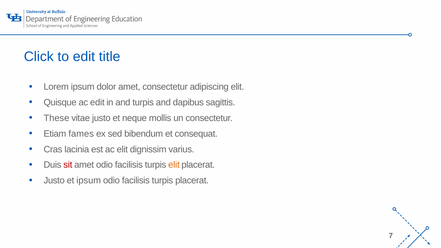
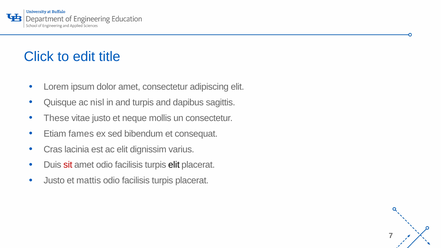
ac edit: edit -> nisl (97, 102)
elit colour: orange -> black (174, 165)
et ipsum: ipsum -> mattis (89, 181)
